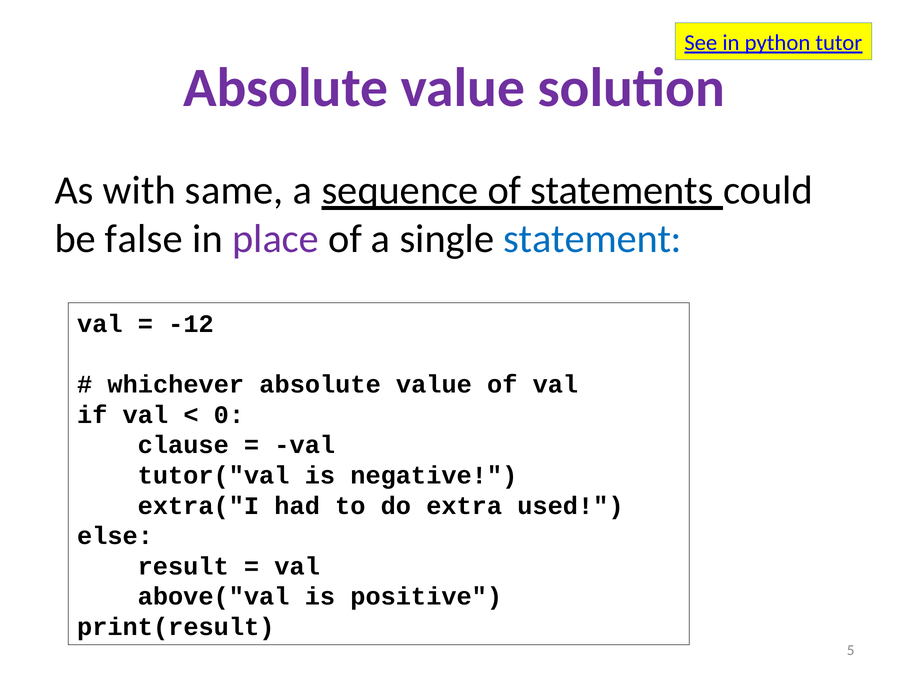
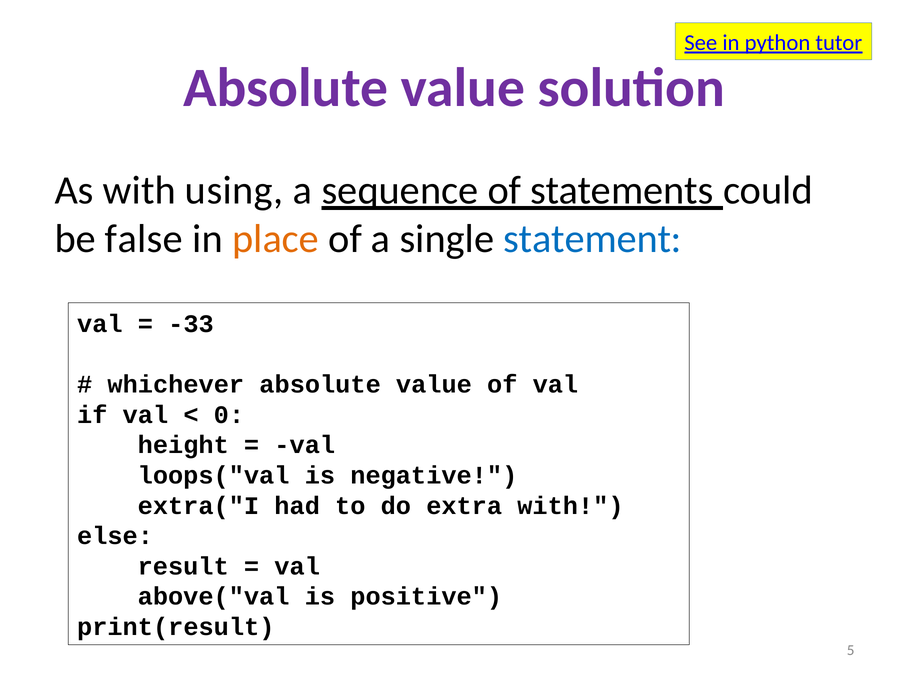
same: same -> using (234, 191)
place colour: purple -> orange (276, 239)
-12: -12 -> -33 (191, 324)
clause: clause -> height (183, 446)
tutor("val: tutor("val -> loops("val (214, 476)
extra used: used -> with (570, 506)
